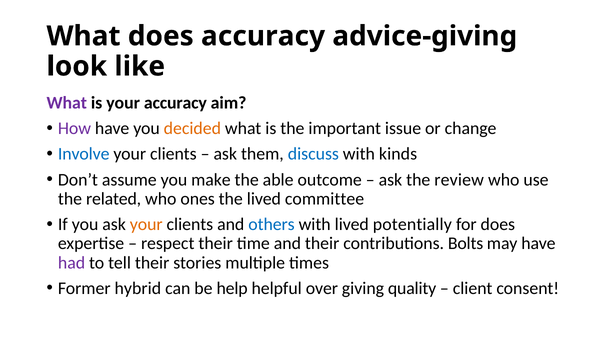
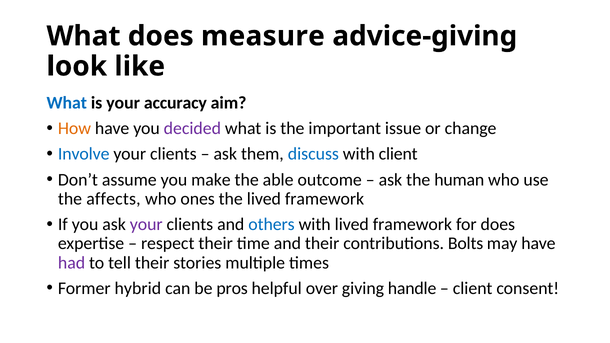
does accuracy: accuracy -> measure (263, 36)
What colour: purple -> blue (67, 103)
How colour: purple -> orange (74, 129)
decided colour: orange -> purple (192, 129)
with kinds: kinds -> client (398, 154)
review: review -> human (459, 180)
related: related -> affects (113, 199)
the lived committee: committee -> framework (325, 199)
your colour: orange -> purple (146, 224)
with lived potentially: potentially -> framework (412, 224)
help: help -> pros (232, 288)
quality: quality -> handle (412, 288)
